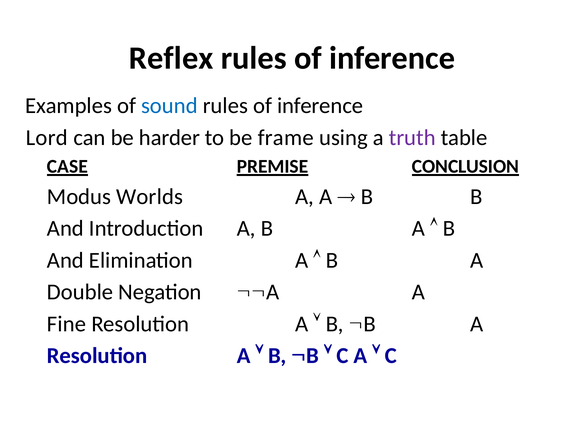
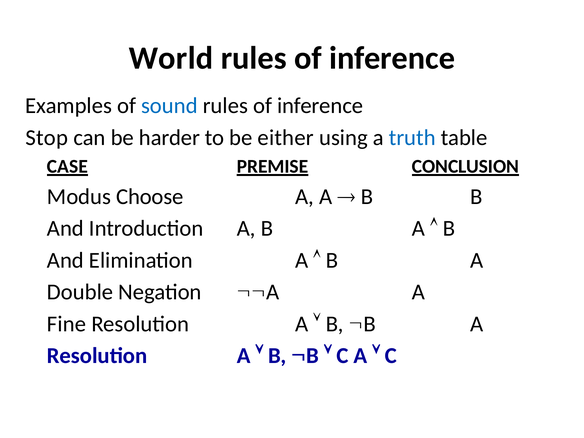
Reflex: Reflex -> World (171, 58)
Lord: Lord -> Stop (47, 138)
frame: frame -> either (286, 138)
truth colour: purple -> blue (412, 138)
Worlds: Worlds -> Choose (150, 197)
